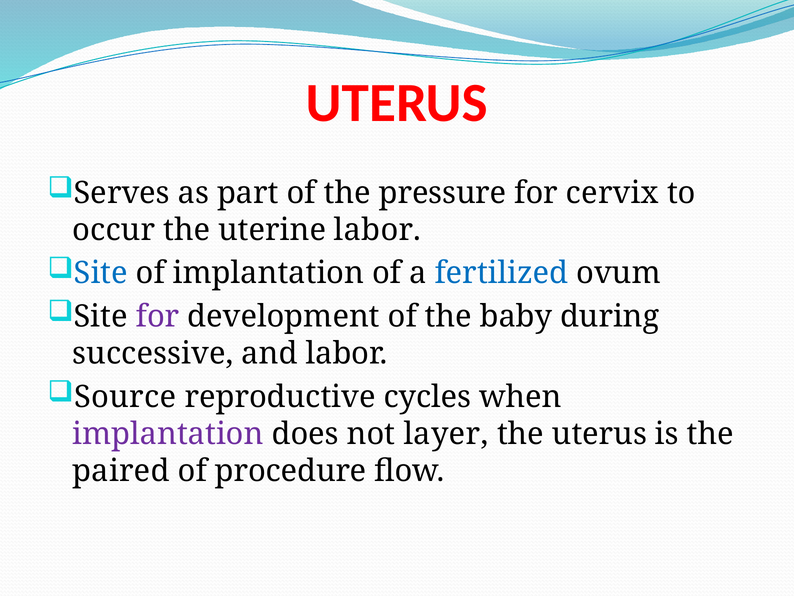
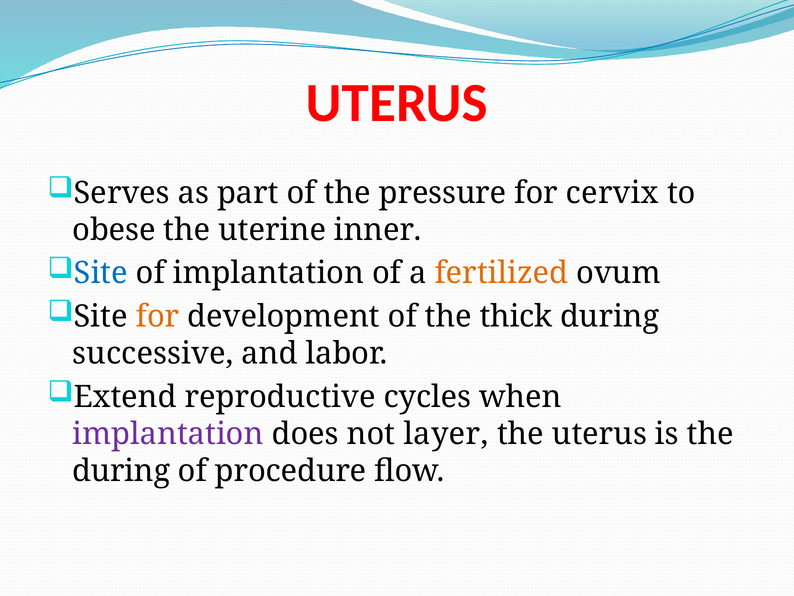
occur: occur -> obese (114, 230)
uterine labor: labor -> inner (378, 230)
fertilized colour: blue -> orange (501, 273)
for colour: purple -> orange (158, 316)
baby: baby -> thick (516, 316)
Source: Source -> Extend (125, 397)
paired: paired -> during (121, 471)
